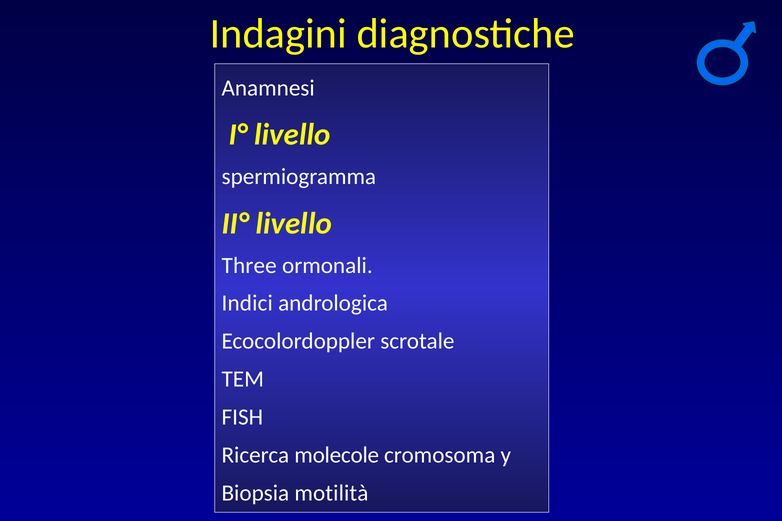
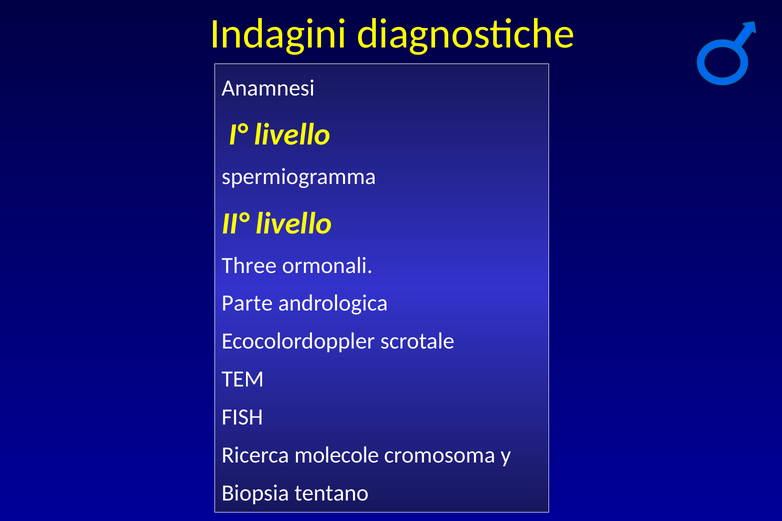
Indici: Indici -> Parte (247, 304)
motilità: motilità -> tentano (332, 493)
